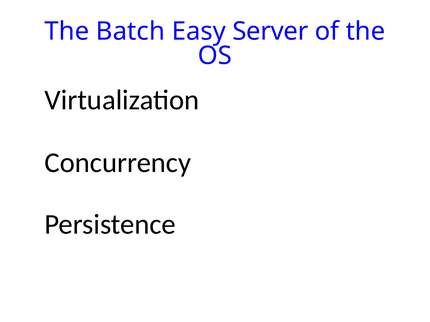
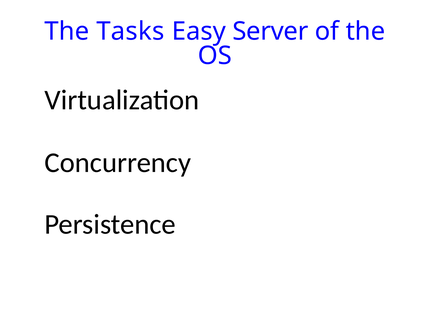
Batch: Batch -> Tasks (130, 31)
